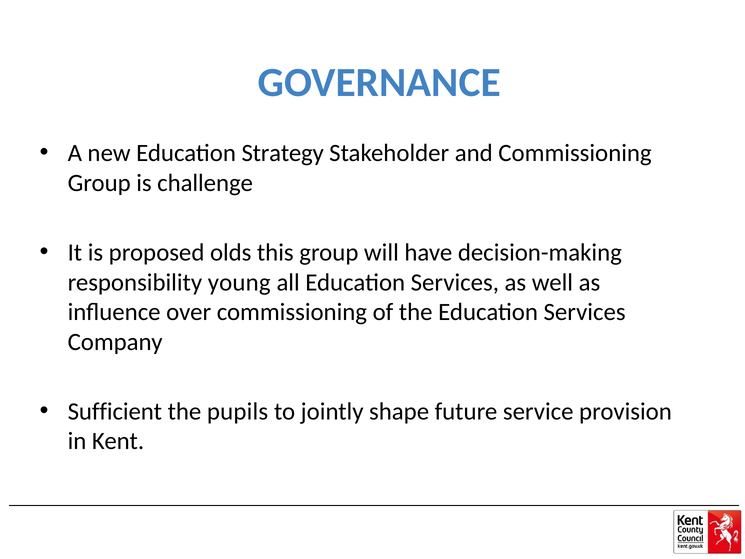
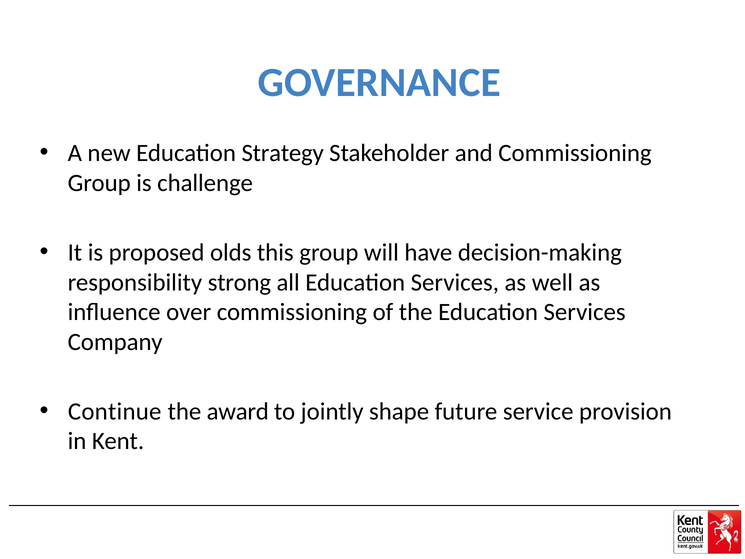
young: young -> strong (239, 282)
Sufficient: Sufficient -> Continue (115, 411)
pupils: pupils -> award (238, 411)
